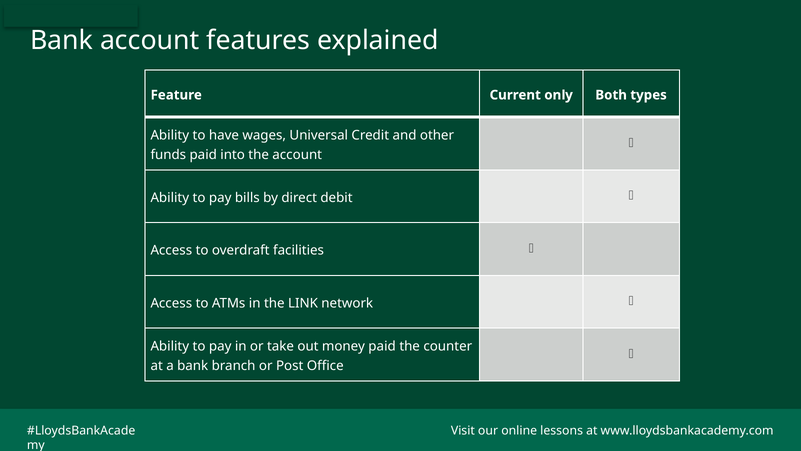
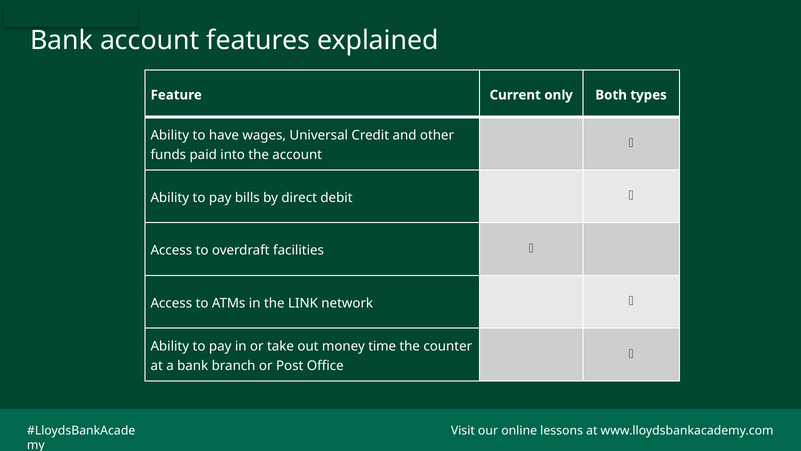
money paid: paid -> time (382, 346)
